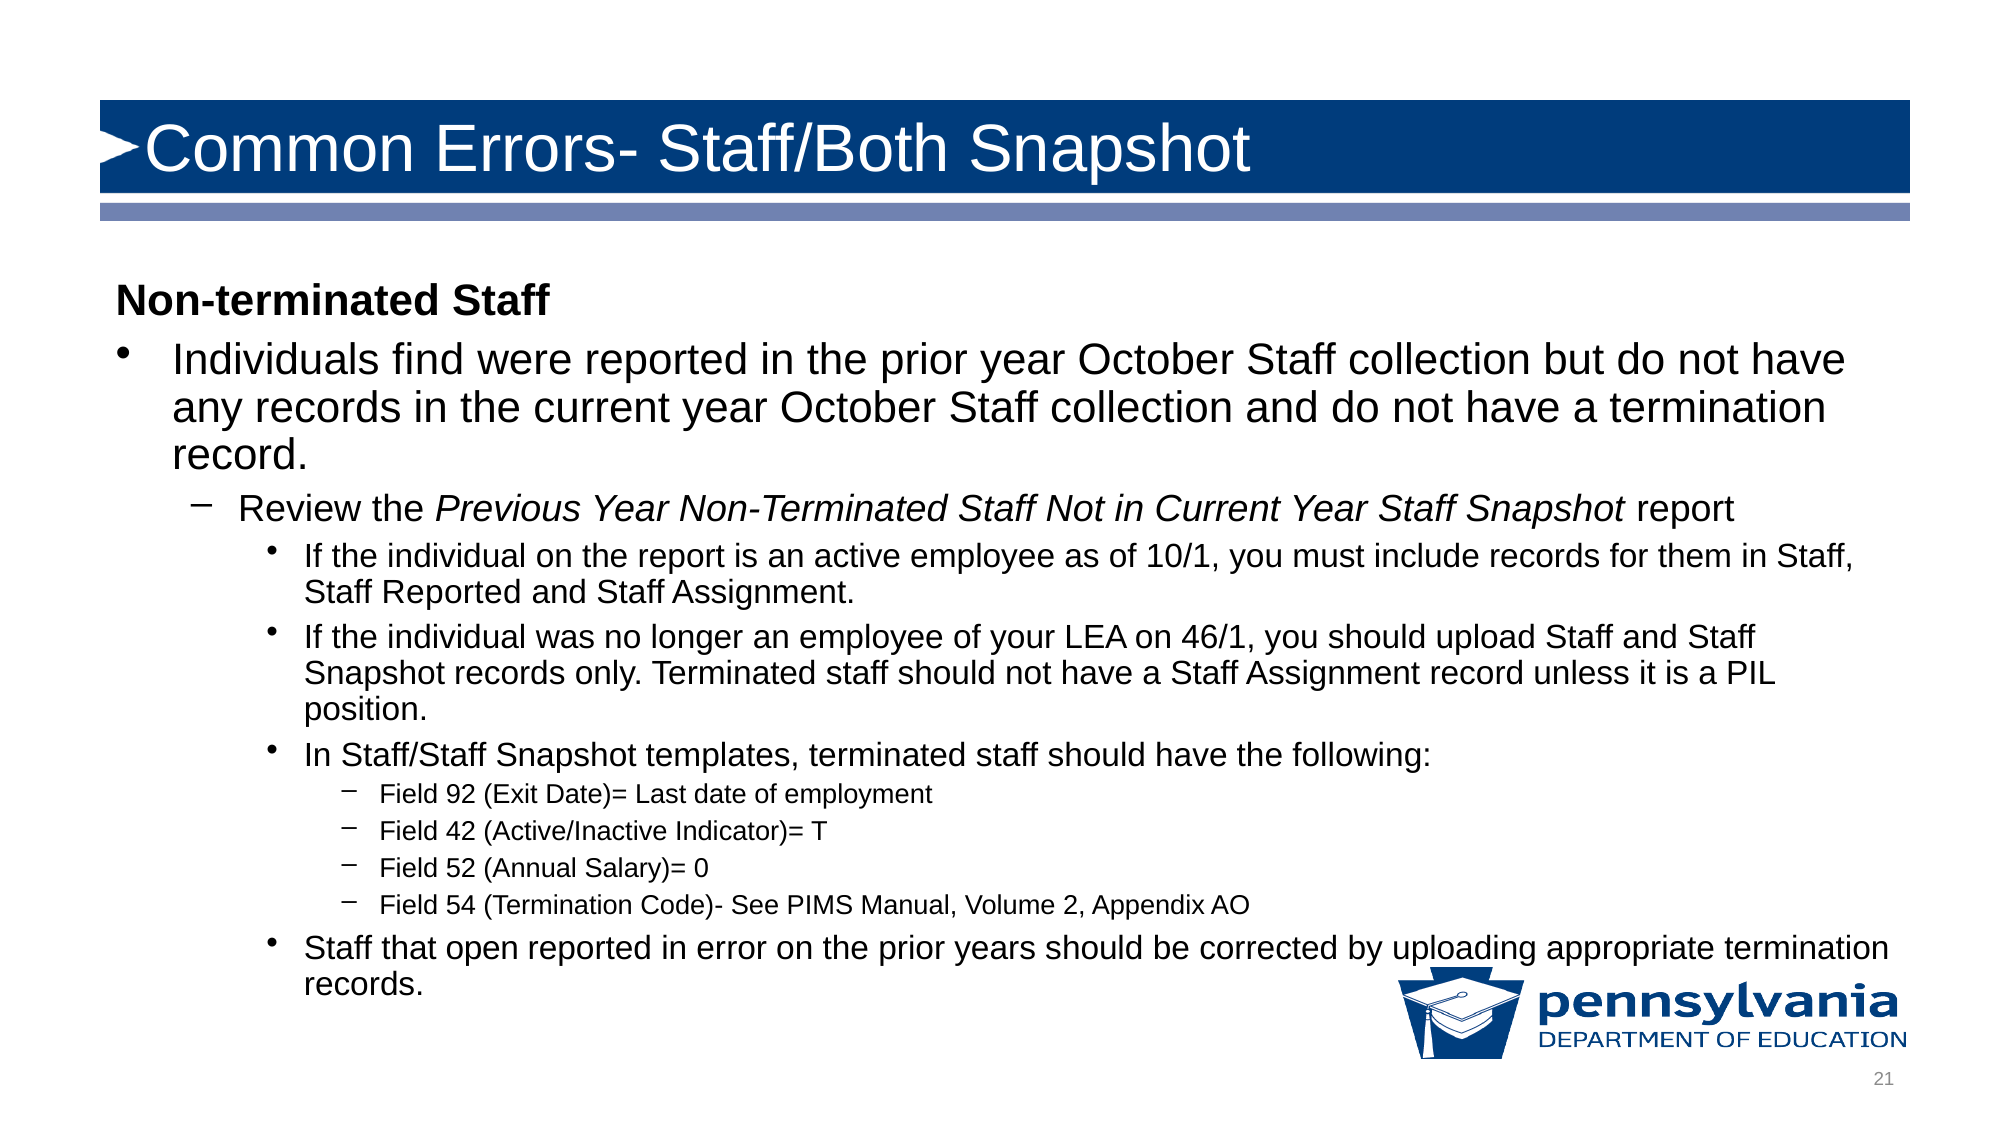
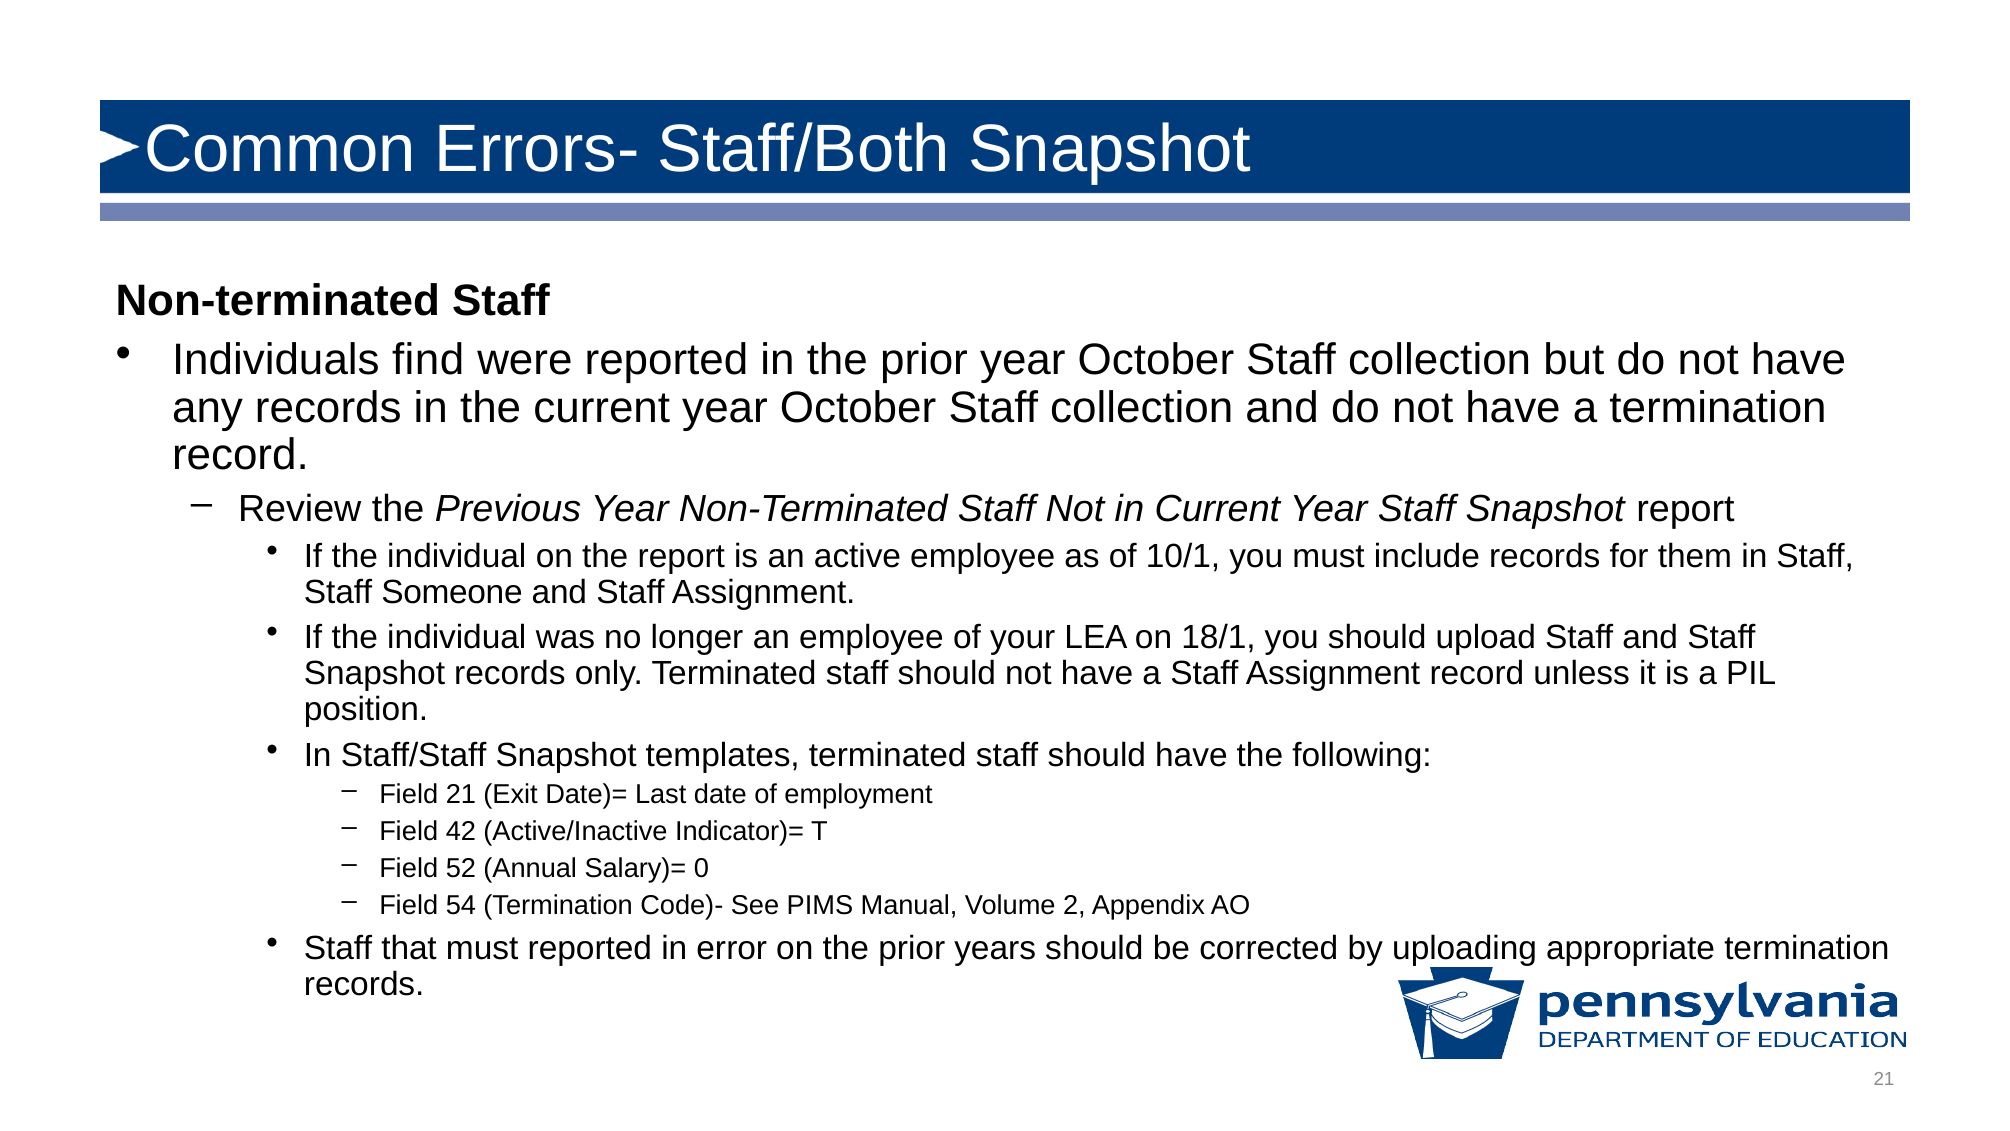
Staff Reported: Reported -> Someone (452, 592)
46/1: 46/1 -> 18/1 (1219, 637)
Field 92: 92 -> 21 (461, 794)
that open: open -> must (482, 948)
